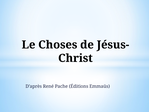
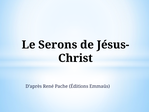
Choses: Choses -> Serons (58, 45)
